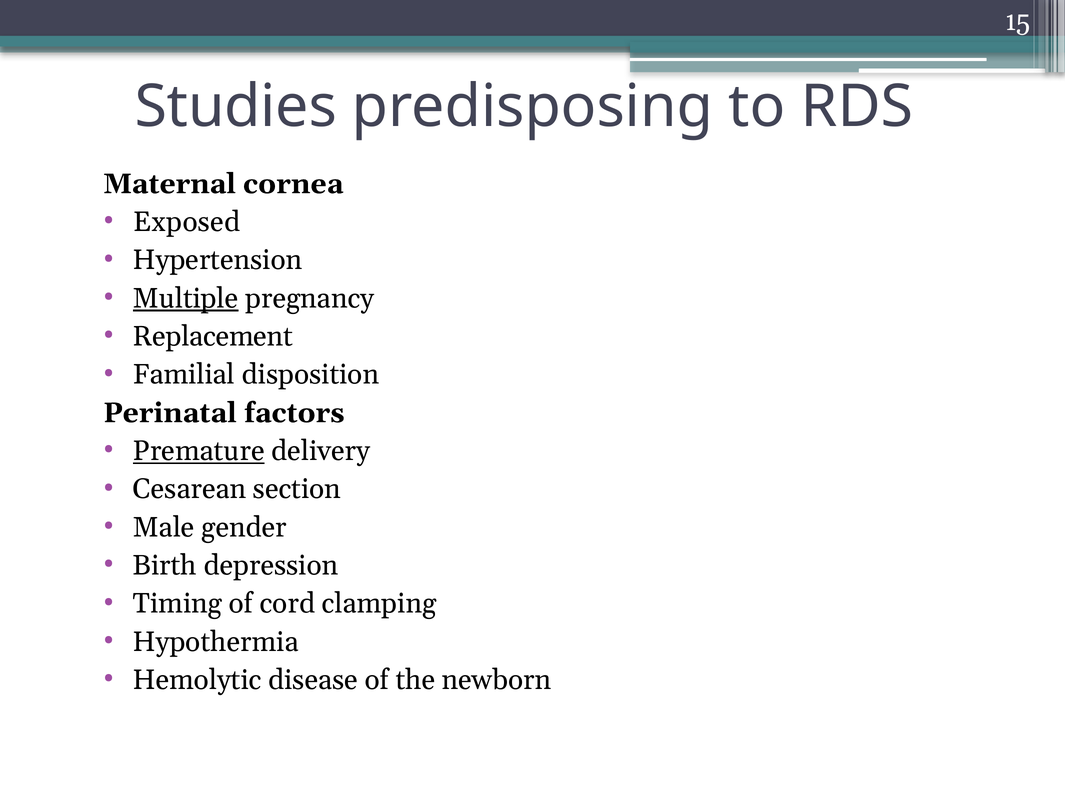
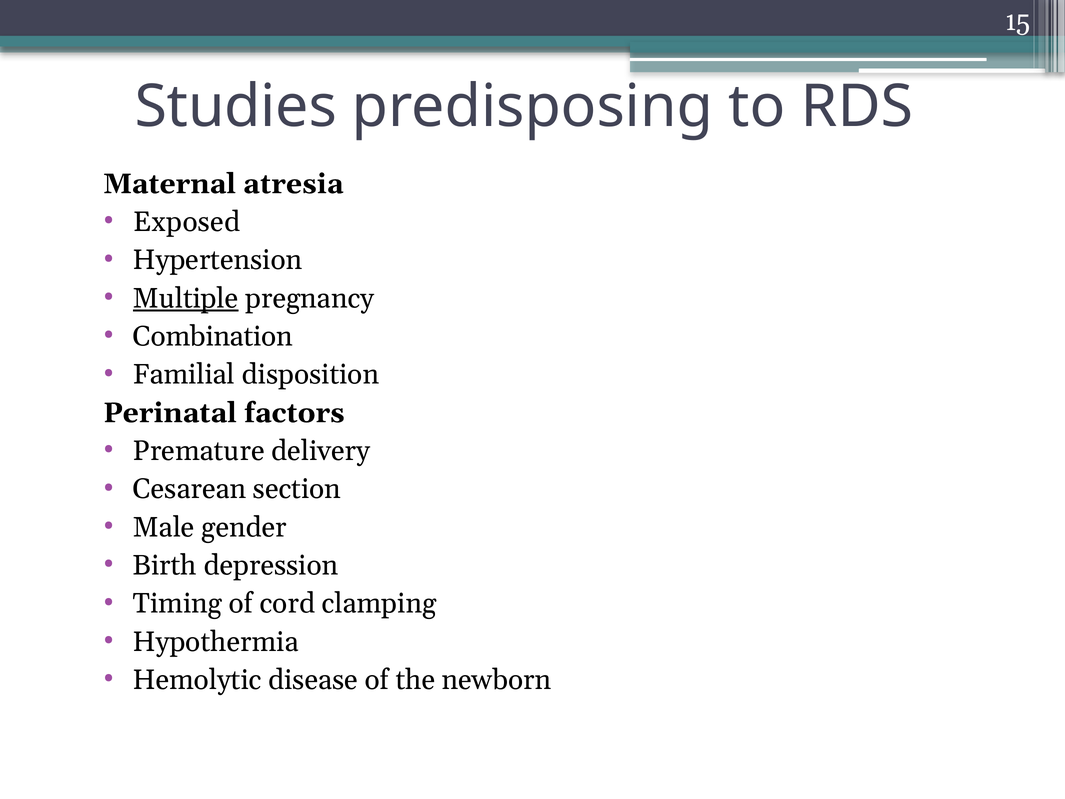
cornea: cornea -> atresia (293, 184)
Replacement: Replacement -> Combination (213, 336)
Premature underline: present -> none (199, 451)
